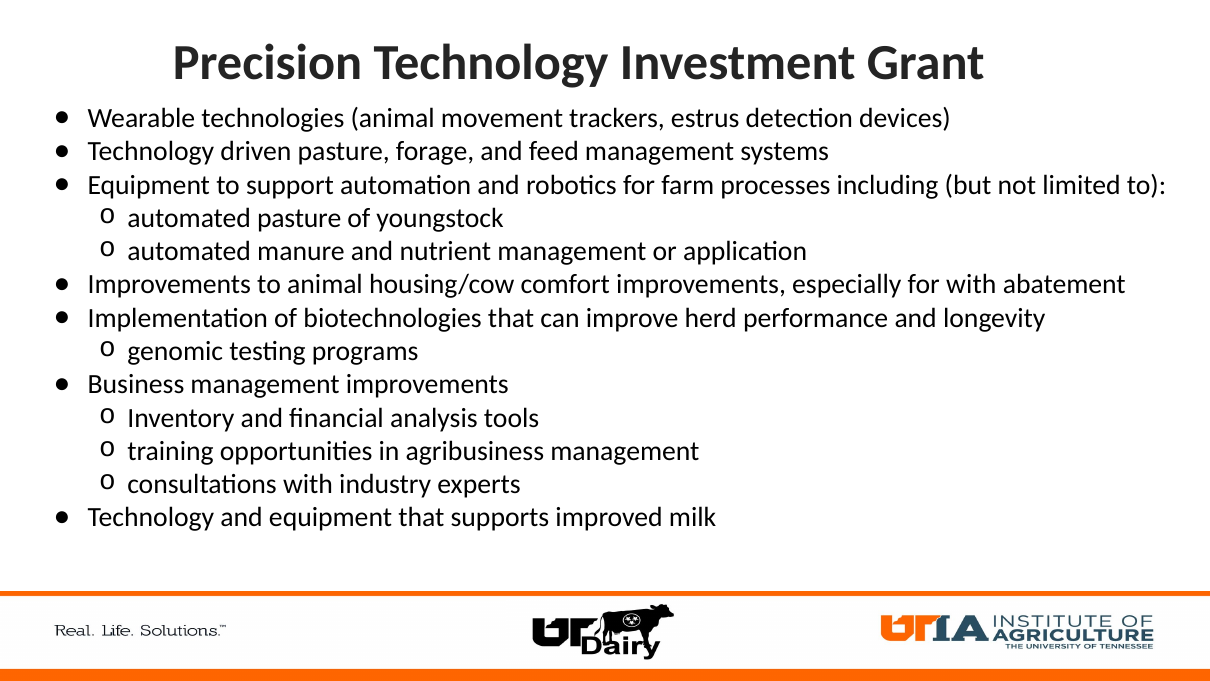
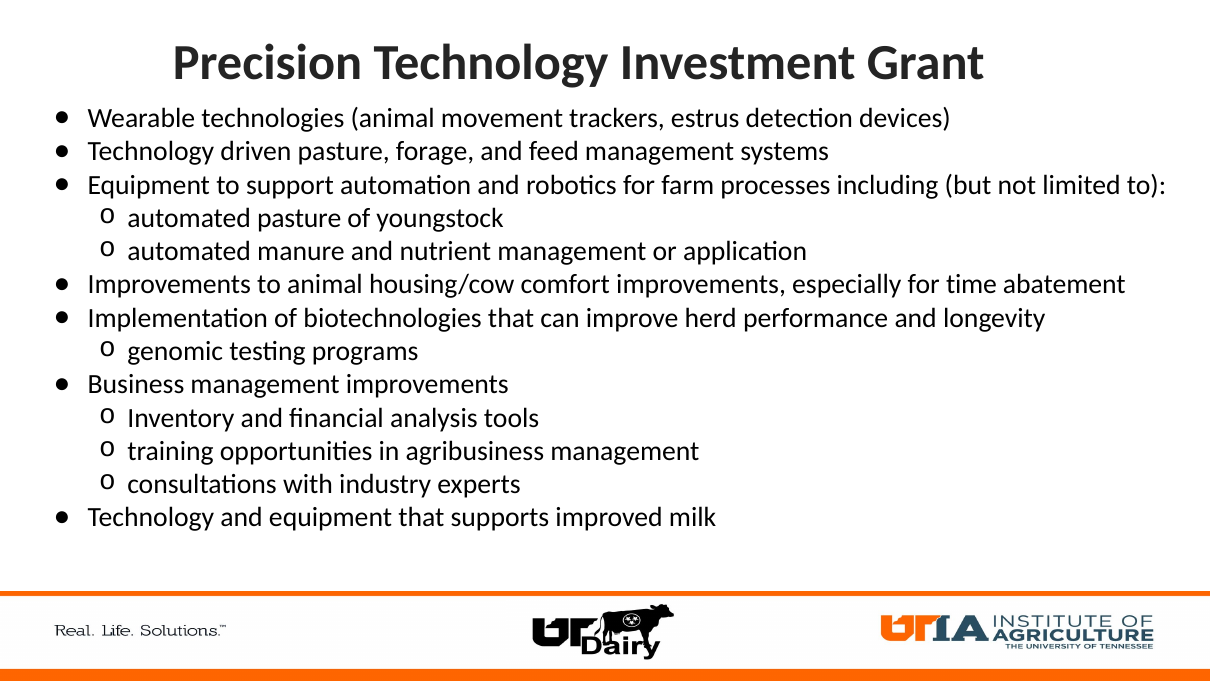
for with: with -> time (971, 285)
